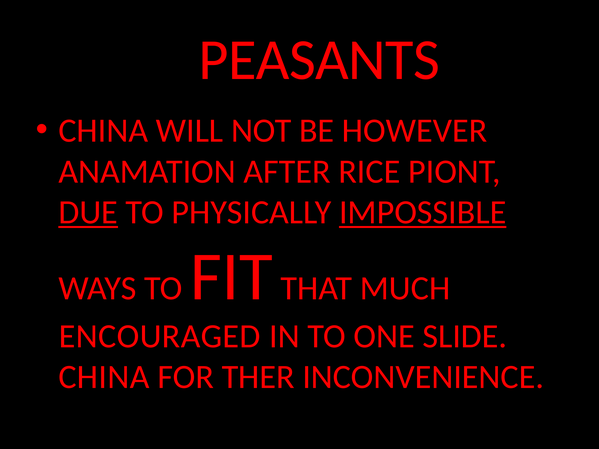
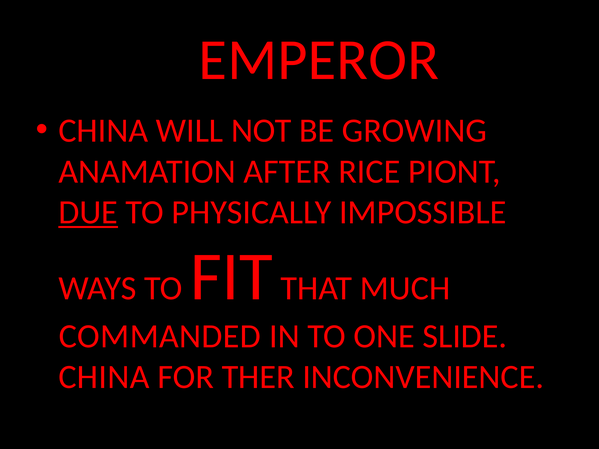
PEASANTS: PEASANTS -> EMPEROR (319, 60)
HOWEVER: HOWEVER -> GROWING (415, 131)
IMPOSSIBLE underline: present -> none (423, 212)
ENCOURAGED: ENCOURAGED -> COMMANDED (160, 336)
